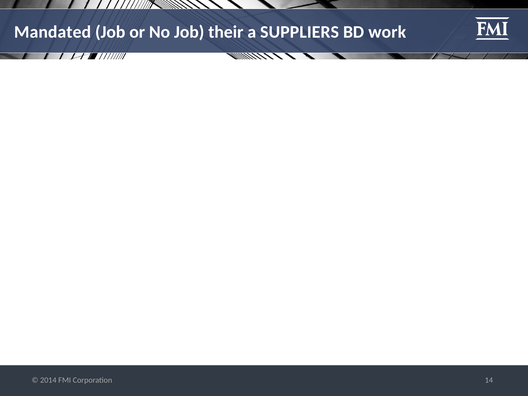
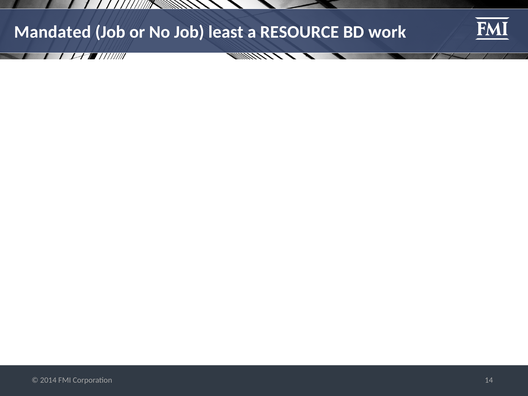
Job their: their -> least (226, 32)
a SUPPLIERS: SUPPLIERS -> RESOURCE (300, 32)
